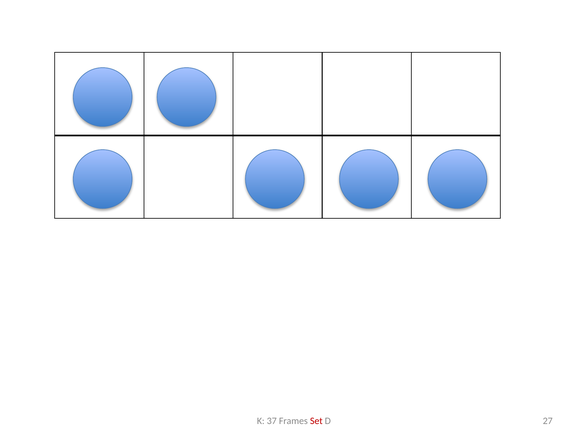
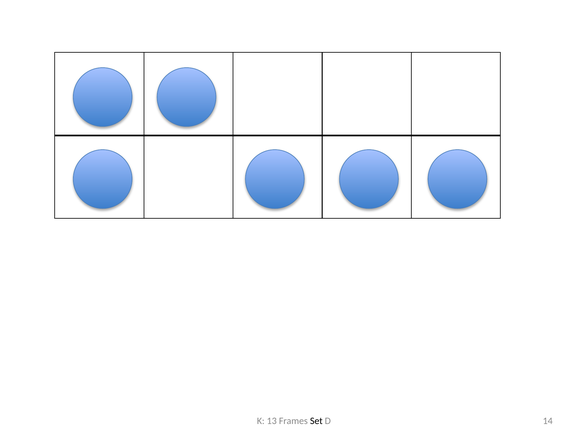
37: 37 -> 13 (272, 421)
Set colour: red -> black (316, 421)
27: 27 -> 14 (548, 421)
